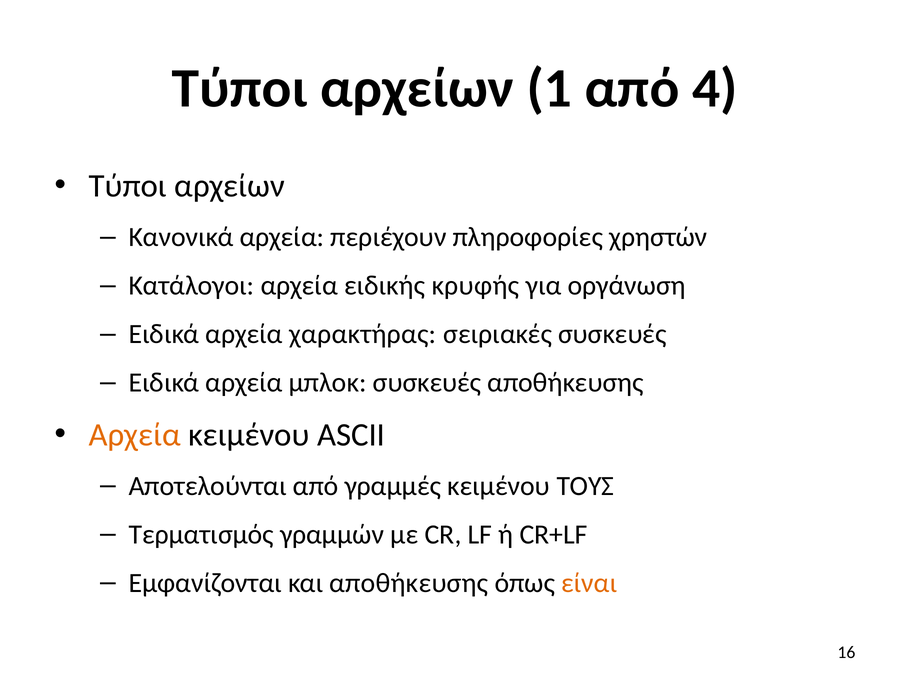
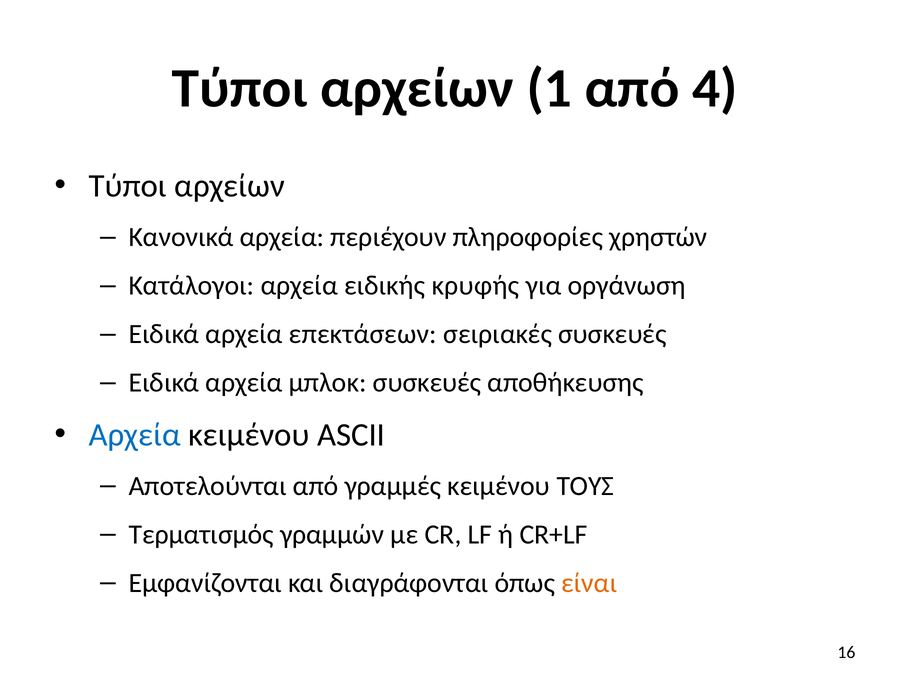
χαρακτήρας: χαρακτήρας -> επεκτάσεων (363, 334)
Αρχεία colour: orange -> blue (135, 434)
και αποθήκευσης: αποθήκευσης -> διαγράφονται (409, 583)
